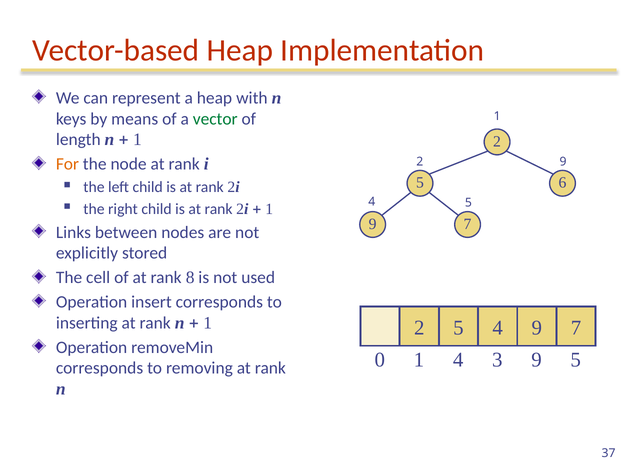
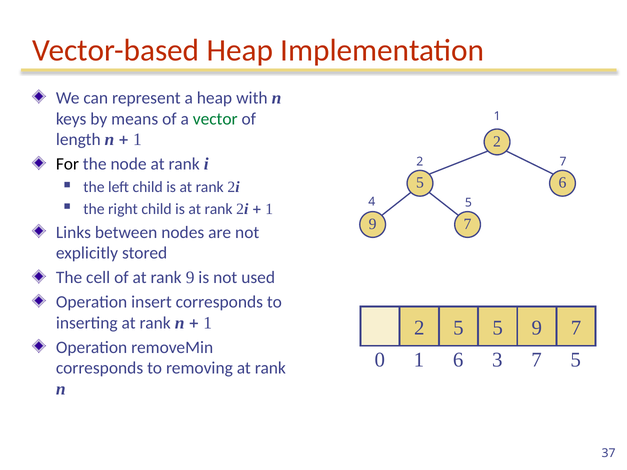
For colour: orange -> black (67, 164)
2 9: 9 -> 7 (563, 162)
rank 8: 8 -> 9 (190, 278)
5 4: 4 -> 5 (498, 328)
1 4: 4 -> 6 (458, 360)
3 9: 9 -> 7 (537, 360)
